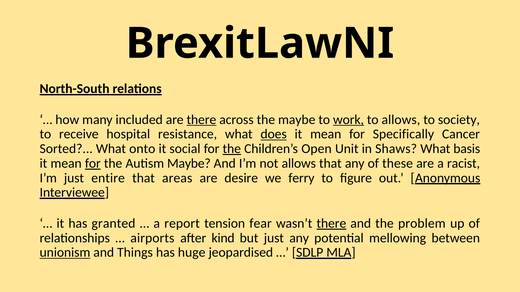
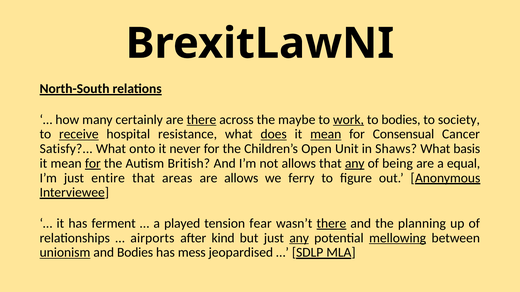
included: included -> certainly (139, 120)
to allows: allows -> bodies (401, 120)
receive underline: none -> present (79, 134)
mean underline: none -> present (326, 134)
Specifically: Specifically -> Consensual (404, 134)
Sorted: Sorted -> Satisfy (66, 149)
social: social -> never (185, 149)
the underline: present -> none (232, 149)
Autism Maybe: Maybe -> British (189, 164)
any underline: none -> present (355, 164)
these: these -> being (398, 164)
racist: racist -> equal (464, 164)
are desire: desire -> allows (241, 178)
granted: granted -> ferment (114, 224)
report: report -> played (182, 224)
problem: problem -> planning (422, 224)
any underline: none -> present (299, 238)
mellowing underline: none -> present (398, 238)
and Things: Things -> Bodies (135, 253)
huge: huge -> mess (192, 253)
